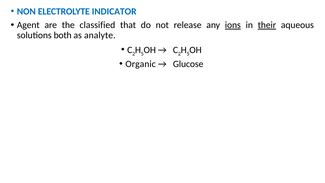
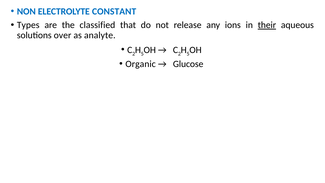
INDICATOR: INDICATOR -> CONSTANT (114, 11)
Agent: Agent -> Types (28, 25)
ions underline: present -> none (233, 25)
both: both -> over (63, 35)
